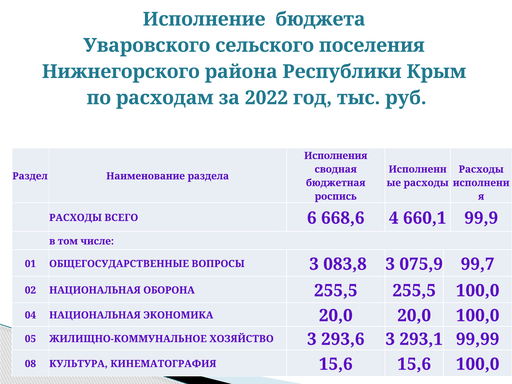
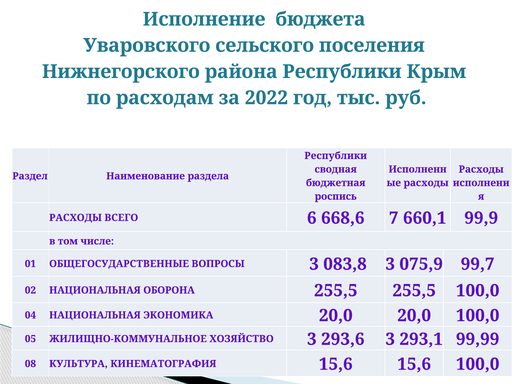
Исполнения: Исполнения -> Республики (336, 156)
4: 4 -> 7 (394, 218)
